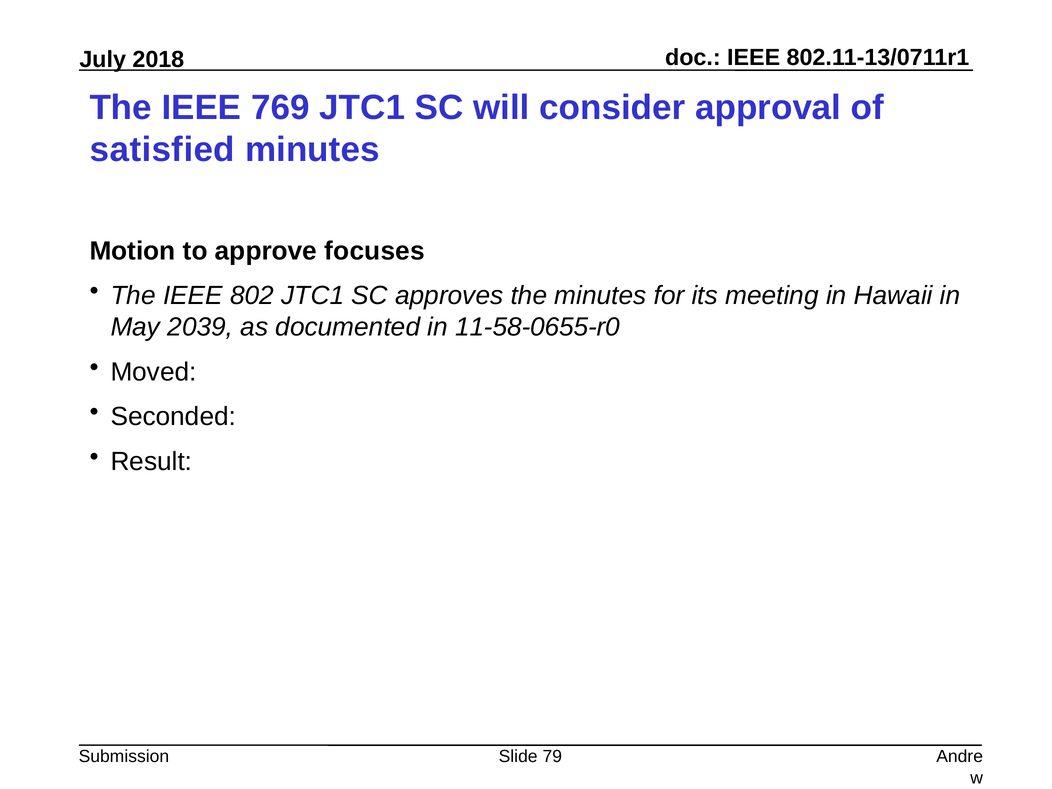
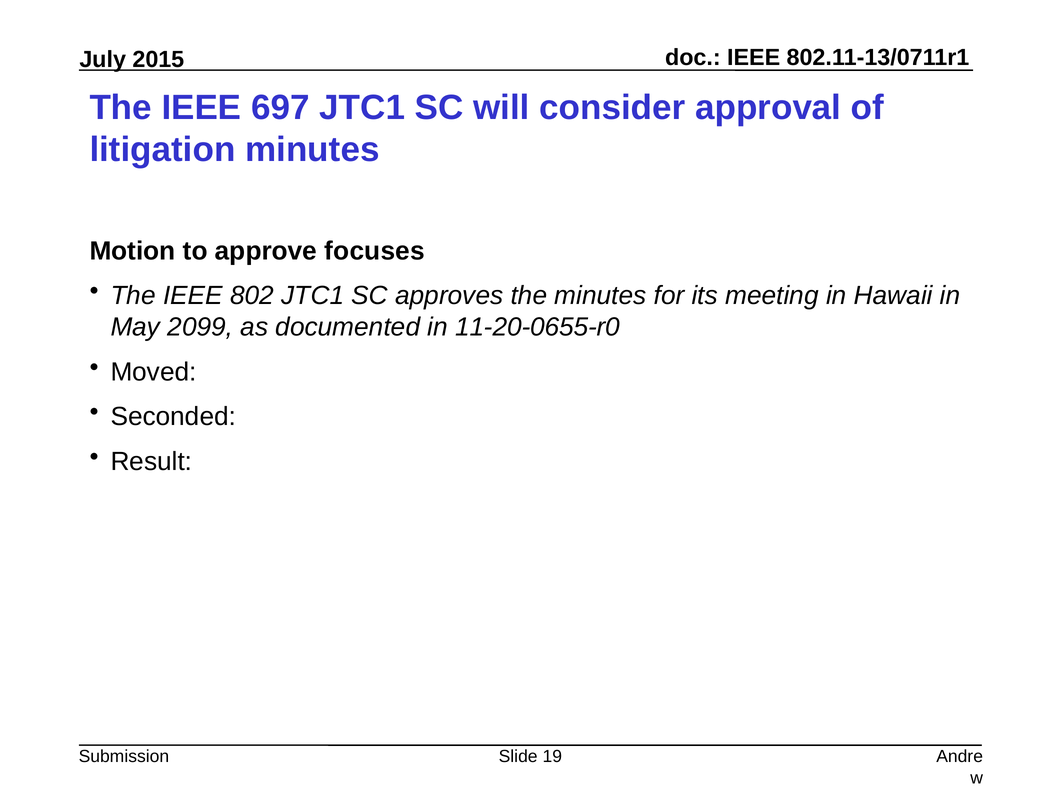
2018: 2018 -> 2015 (158, 60)
769: 769 -> 697 (280, 108)
satisfied: satisfied -> litigation (163, 150)
2039: 2039 -> 2099 (200, 327)
11-58-0655-r0: 11-58-0655-r0 -> 11-20-0655-r0 (537, 327)
79: 79 -> 19 (552, 757)
